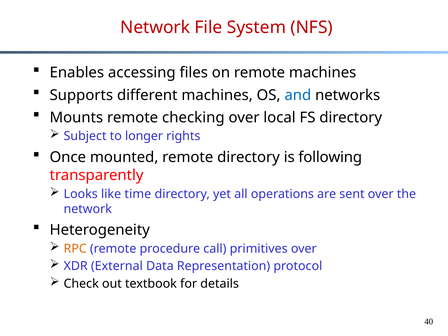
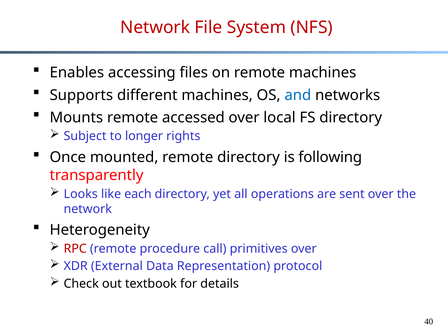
checking: checking -> accessed (193, 117)
time: time -> each (138, 194)
RPC colour: orange -> red (75, 249)
